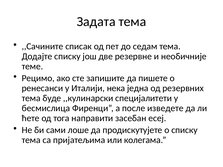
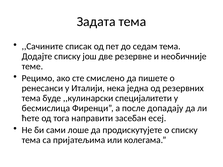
запишите: запишите -> смислено (105, 78)
изведете: изведете -> допадају (165, 108)
